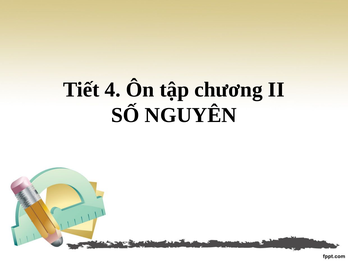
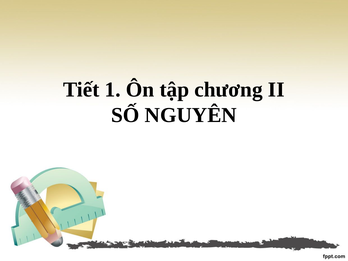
4: 4 -> 1 (113, 90)
